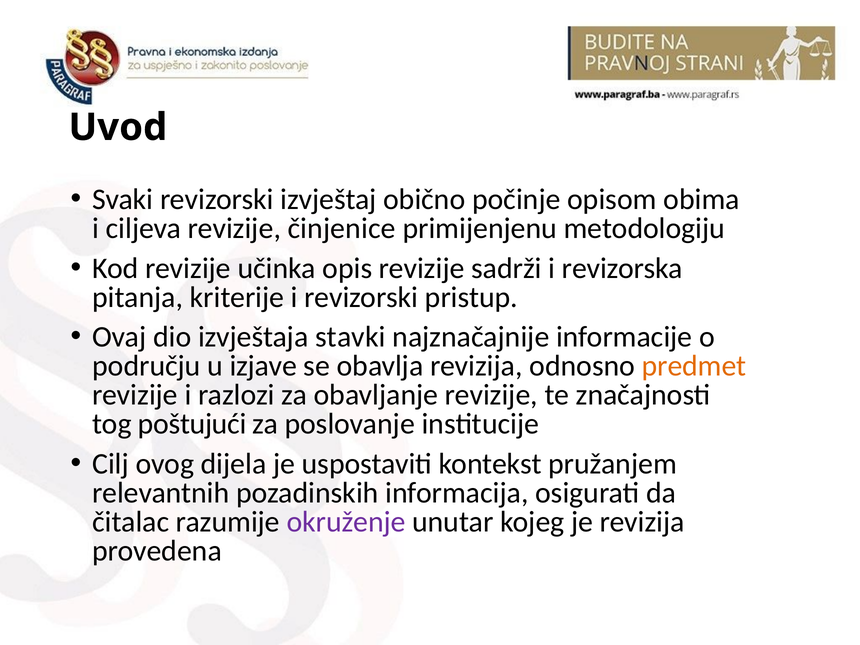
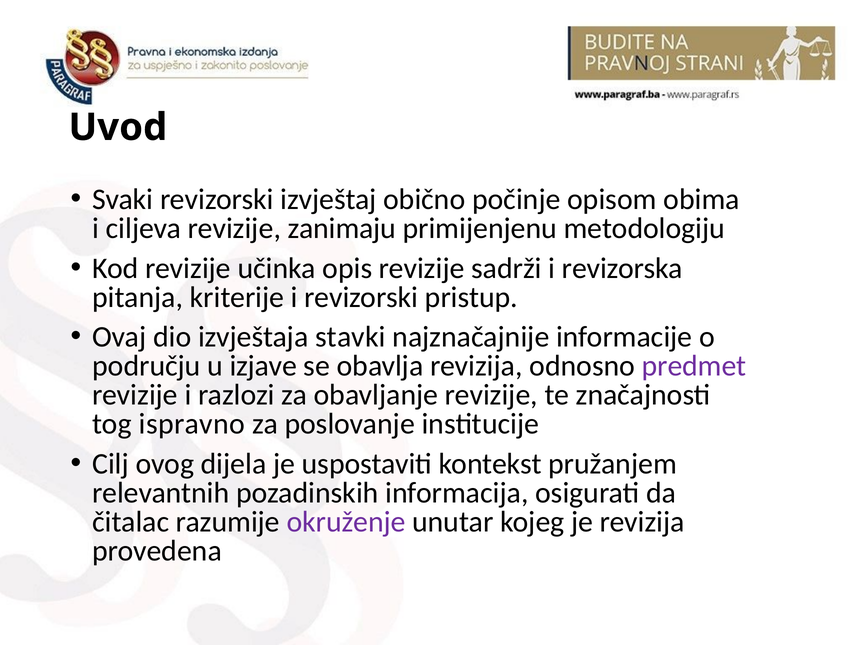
činjenice: činjenice -> zanimaju (342, 229)
predmet colour: orange -> purple (694, 366)
poštujući: poštujući -> ispravno (192, 424)
